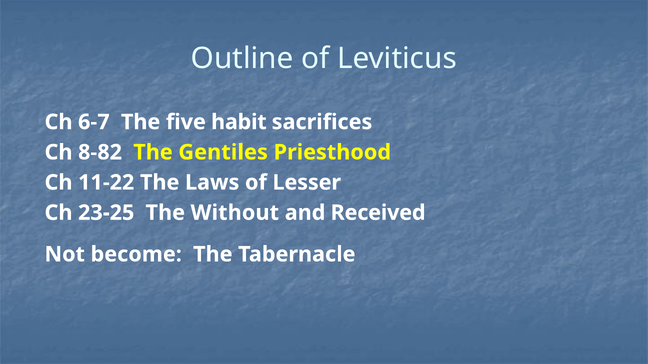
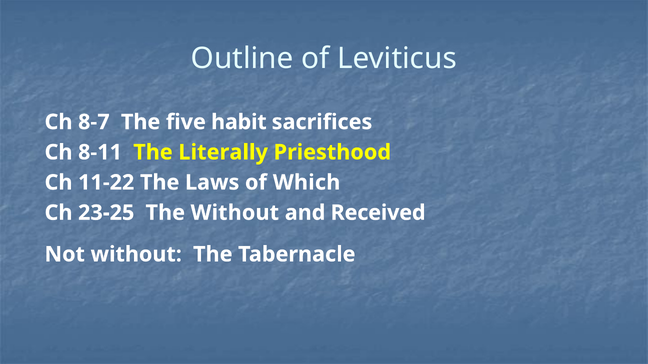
6-7: 6-7 -> 8-7 (94, 122)
8-82: 8-82 -> 8-11 (100, 152)
Gentiles: Gentiles -> Literally (223, 152)
Lesser: Lesser -> Which (307, 183)
Not become: become -> without (136, 255)
